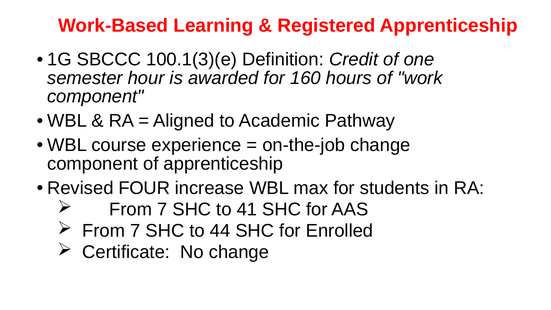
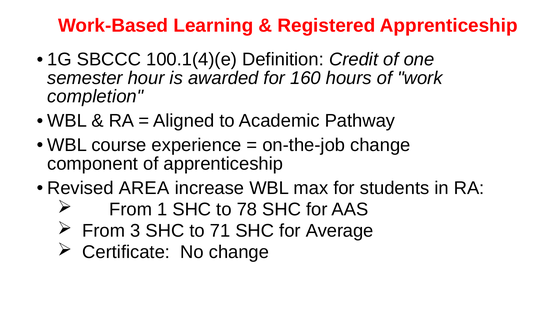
100.1(3)(e: 100.1(3)(e -> 100.1(4)(e (192, 59)
component: component -> completion (95, 97)
FOUR: FOUR -> AREA (144, 188)
7: 7 -> 1 (162, 209)
41: 41 -> 78 (247, 209)
7: 7 -> 3 (135, 231)
44: 44 -> 71 (220, 231)
Enrolled: Enrolled -> Average (340, 231)
